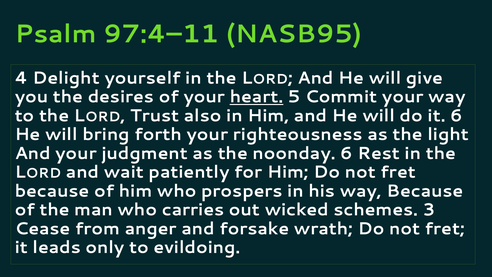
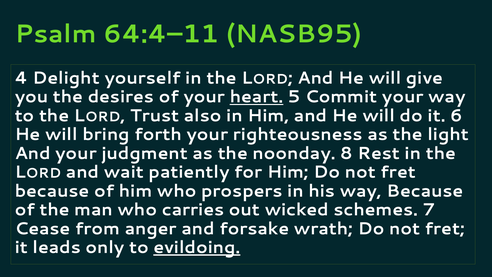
97:4–11: 97:4–11 -> 64:4–11 (161, 34)
noonday 6: 6 -> 8 (347, 153)
3: 3 -> 7 (429, 210)
evildoing underline: none -> present (197, 247)
